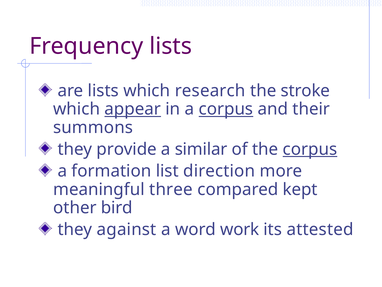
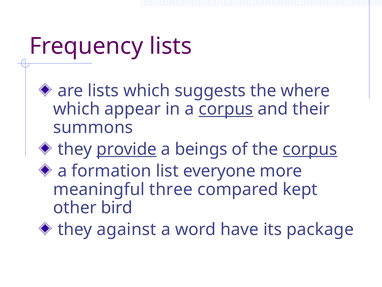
research: research -> suggests (210, 91)
stroke: stroke -> where (305, 91)
appear underline: present -> none (133, 109)
provide underline: none -> present (127, 149)
similar: similar -> beings (201, 149)
direction: direction -> everyone (219, 171)
work: work -> have (240, 229)
attested: attested -> package (320, 229)
